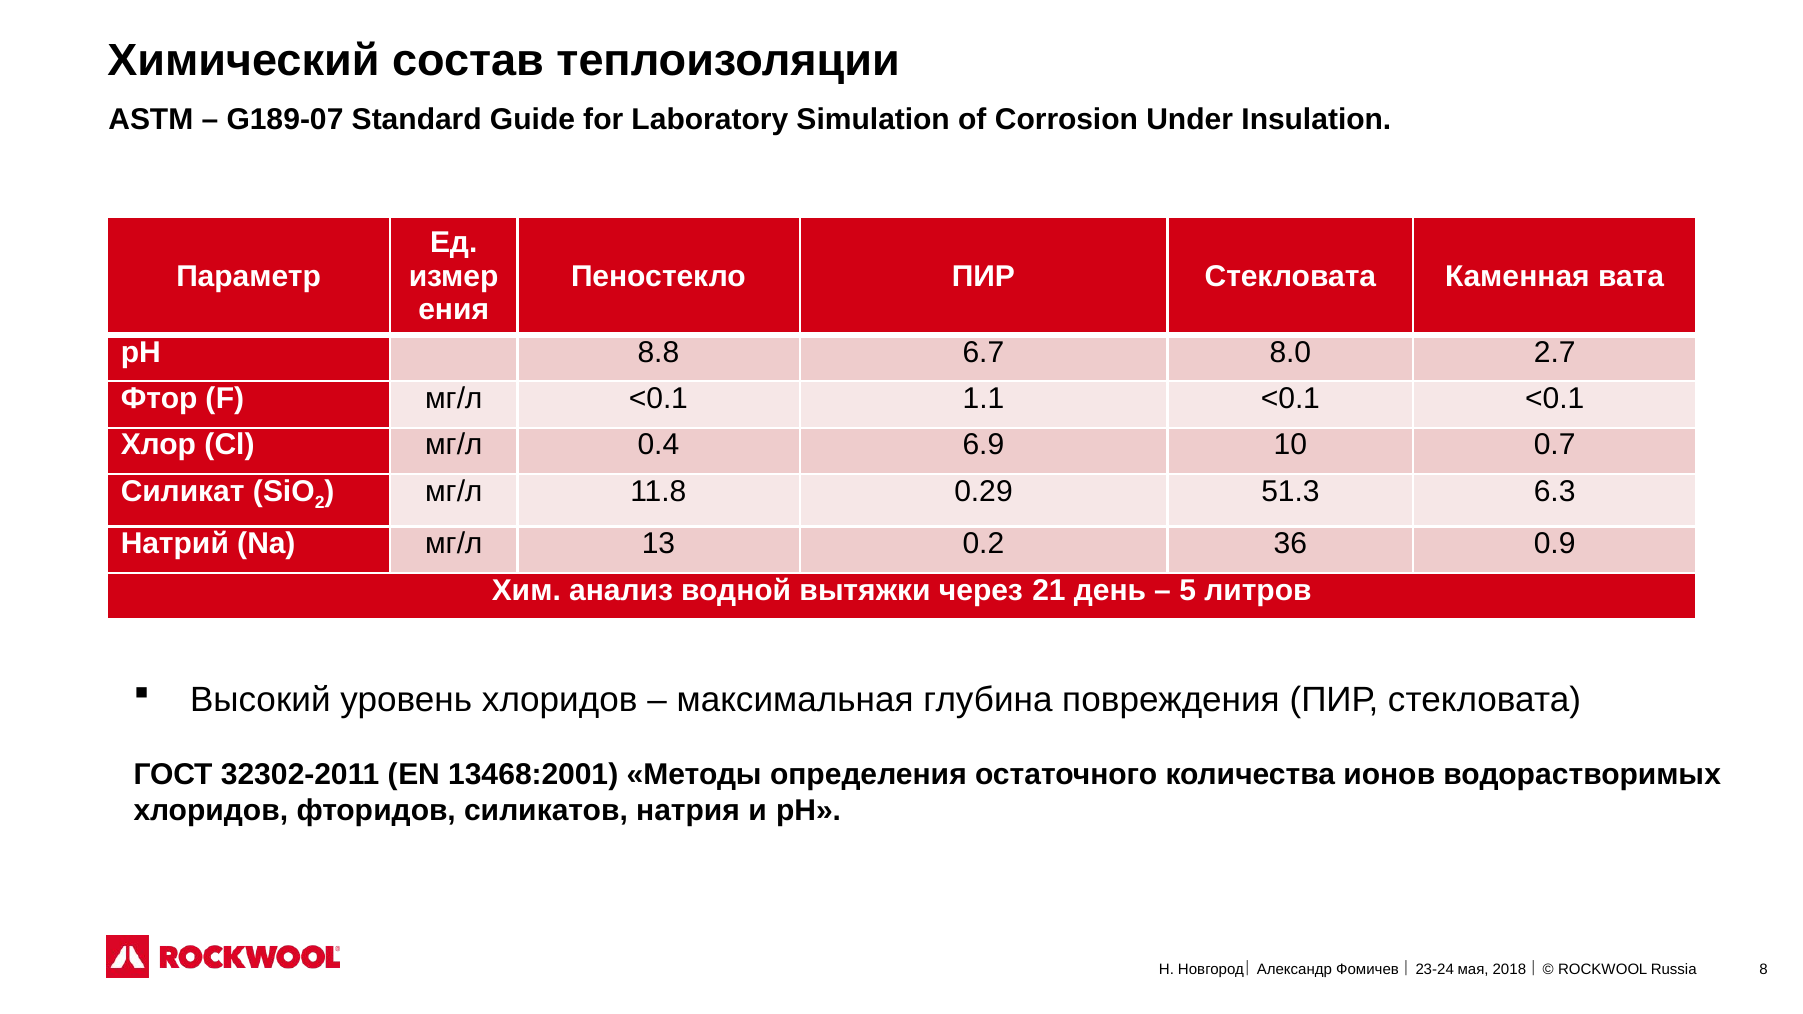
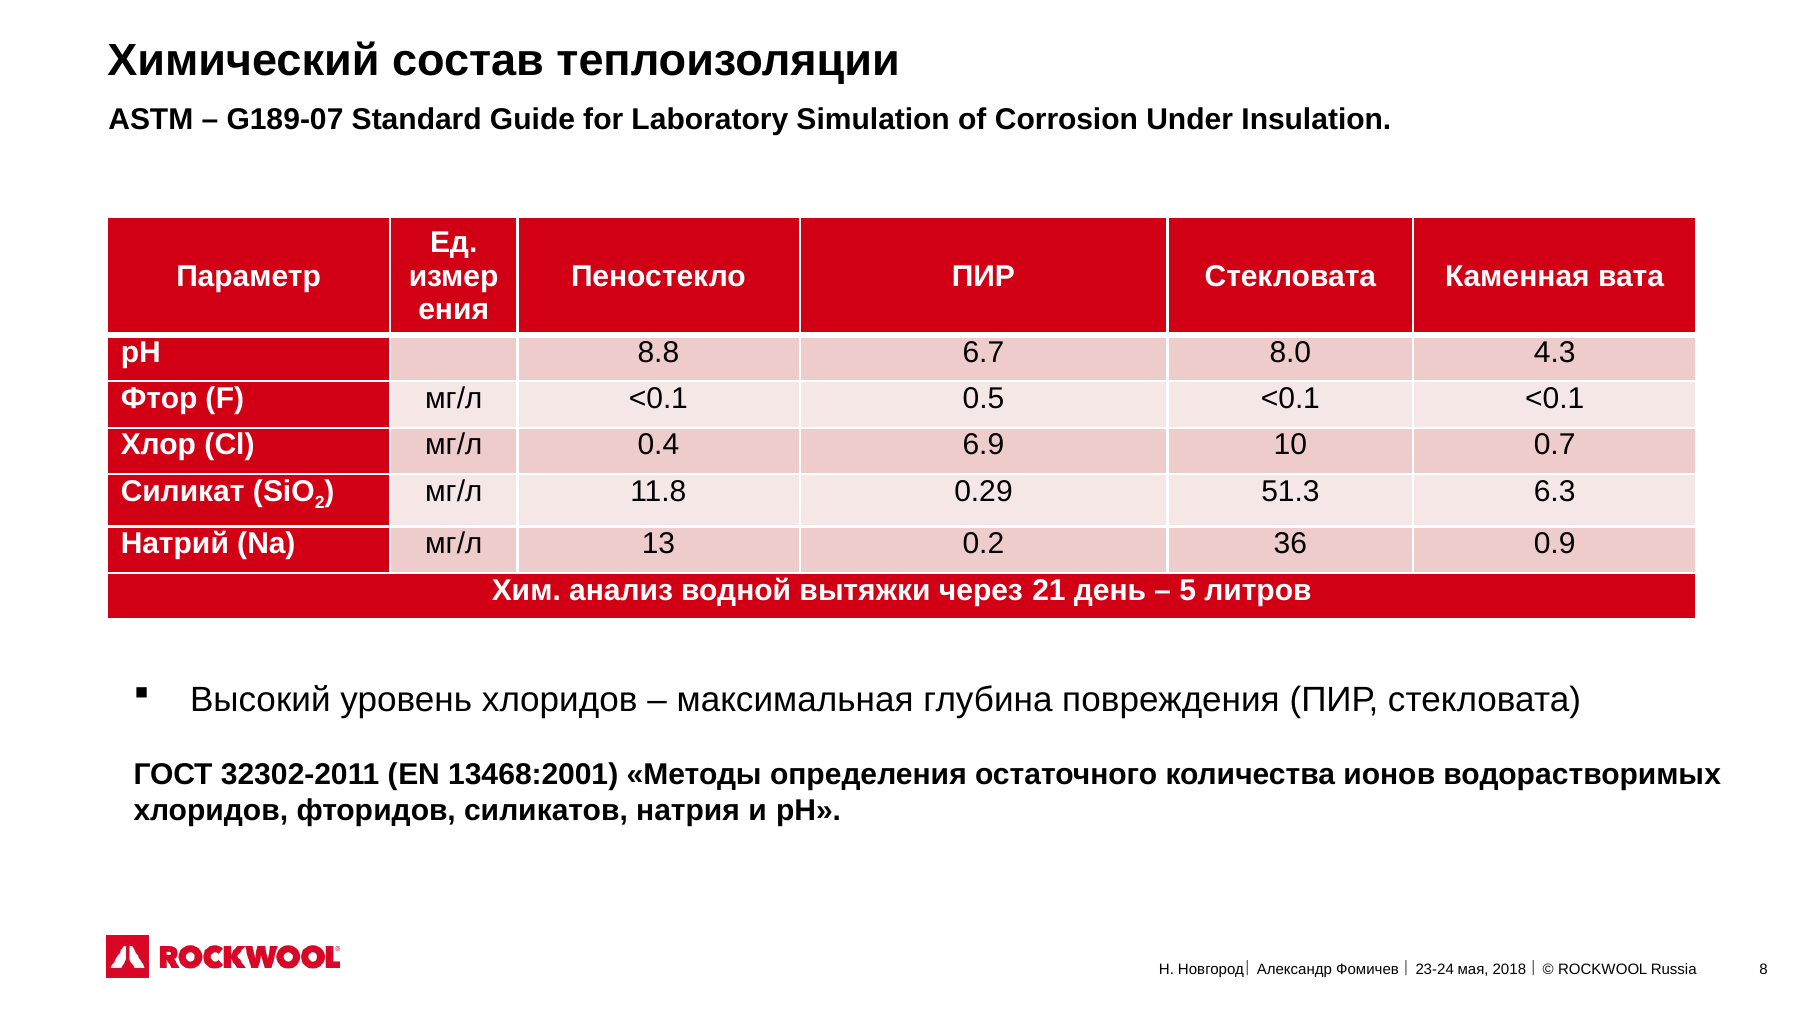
2.7: 2.7 -> 4.3 (1555, 353)
1.1: 1.1 -> 0.5 (983, 399)
